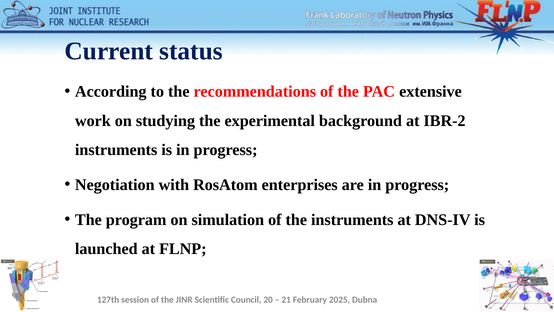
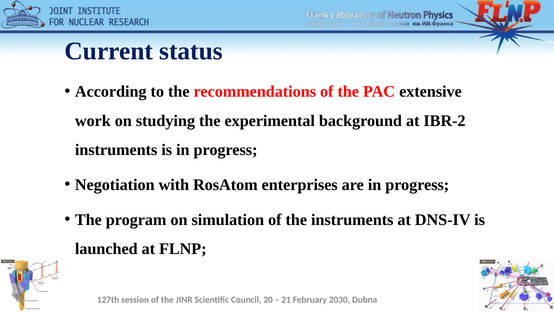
2025: 2025 -> 2030 (339, 299)
